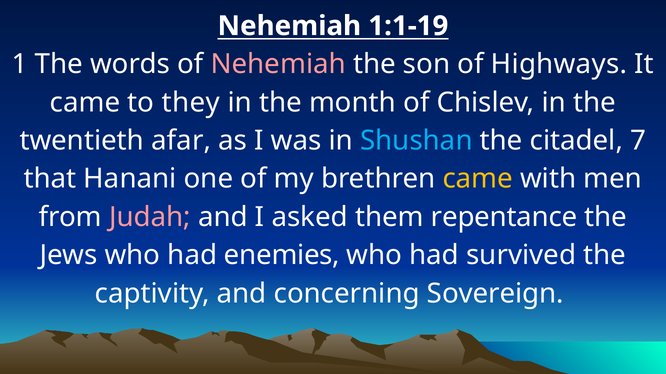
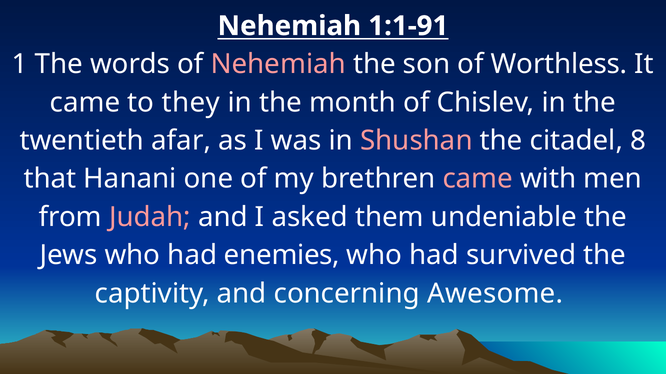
1:1-19: 1:1-19 -> 1:1-91 (408, 26)
Highways: Highways -> Worthless (559, 64)
Shushan colour: light blue -> pink (416, 141)
7: 7 -> 8 (638, 141)
came colour: yellow -> pink (478, 179)
repentance: repentance -> undeniable (504, 217)
Sovereign: Sovereign -> Awesome (495, 294)
